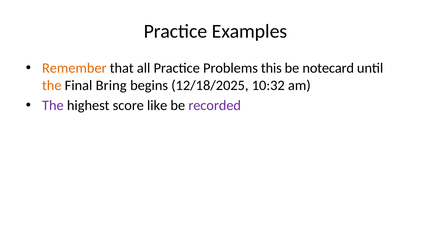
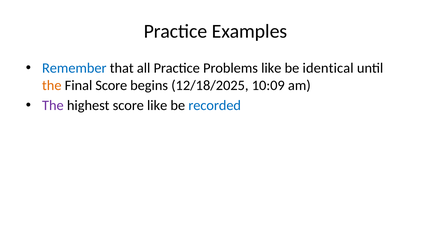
Remember colour: orange -> blue (74, 68)
Problems this: this -> like (271, 68)
notecard: notecard -> identical (328, 68)
Final Bring: Bring -> Score (111, 86)
10:32: 10:32 -> 10:09 (268, 86)
recorded colour: purple -> blue (215, 106)
